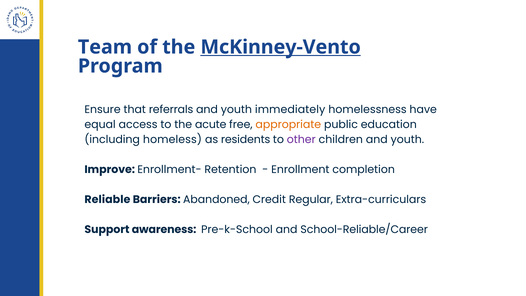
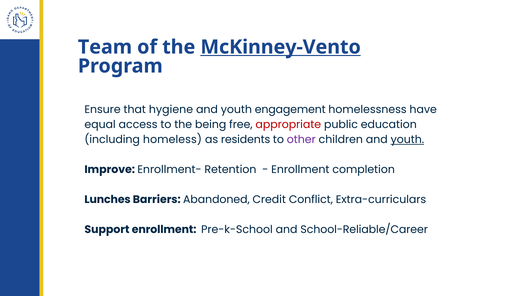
referrals: referrals -> hygiene (171, 110)
immediately: immediately -> engagement (290, 110)
acute: acute -> being (211, 125)
appropriate colour: orange -> red (288, 125)
youth underline: none -> present (407, 140)
Reliable: Reliable -> Lunches (107, 199)
Regular: Regular -> Conflict (311, 199)
Support awareness: awareness -> enrollment (164, 229)
